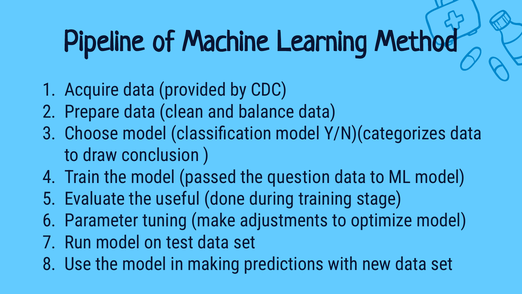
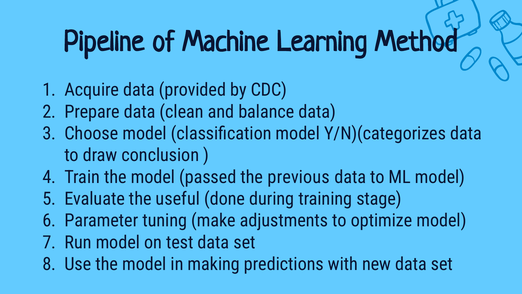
question: question -> previous (299, 177)
